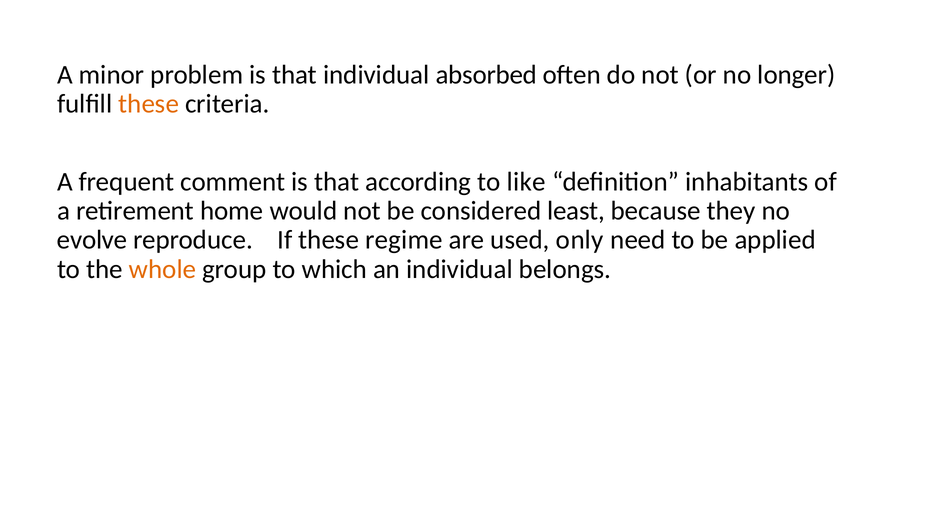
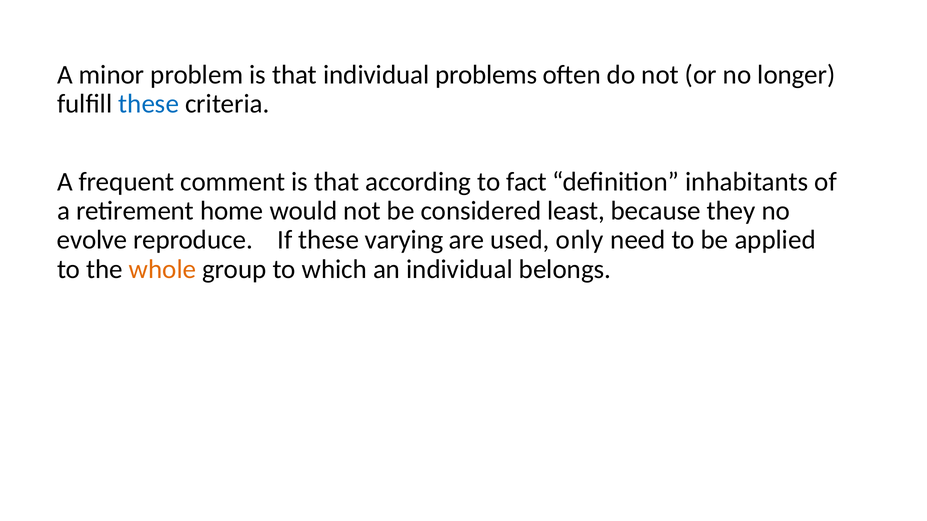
absorbed: absorbed -> problems (486, 75)
these colour: orange -> blue (149, 104)
like: like -> fact (526, 182)
regime: regime -> varying (404, 240)
